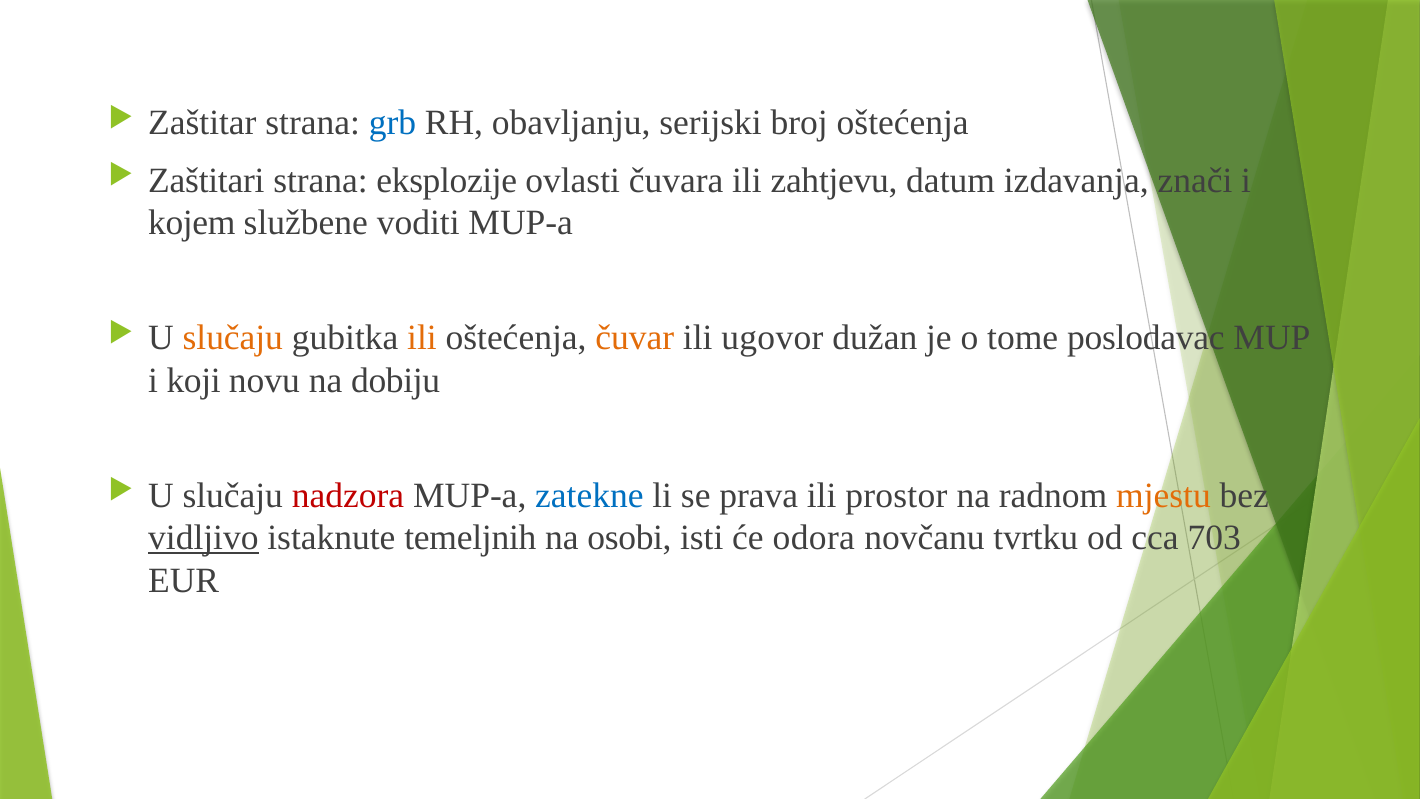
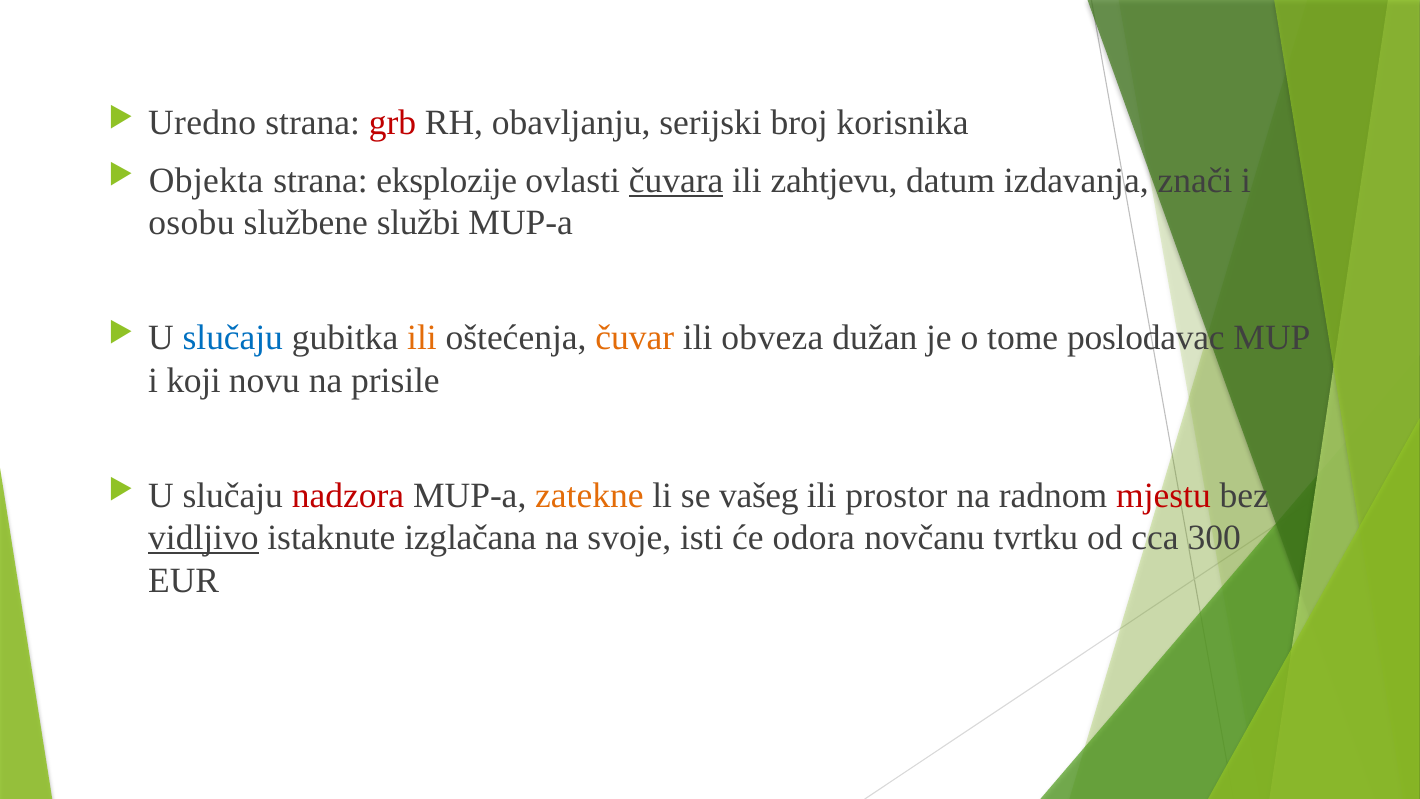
Zaštitar: Zaštitar -> Uredno (202, 123)
grb colour: blue -> red (392, 123)
broj oštećenja: oštećenja -> korisnika (903, 123)
Zaštitari: Zaštitari -> Objekta (206, 180)
čuvara underline: none -> present (676, 180)
kojem: kojem -> osobu (191, 223)
voditi: voditi -> službi (418, 223)
slučaju colour: orange -> blue (233, 338)
ugovor: ugovor -> obveza (772, 338)
dobiju: dobiju -> prisile (395, 380)
zatekne colour: blue -> orange (589, 495)
prava: prava -> vašeg (759, 495)
mjestu colour: orange -> red (1164, 495)
temeljnih: temeljnih -> izglačana (470, 538)
osobi: osobi -> svoje (629, 538)
703: 703 -> 300 (1214, 538)
